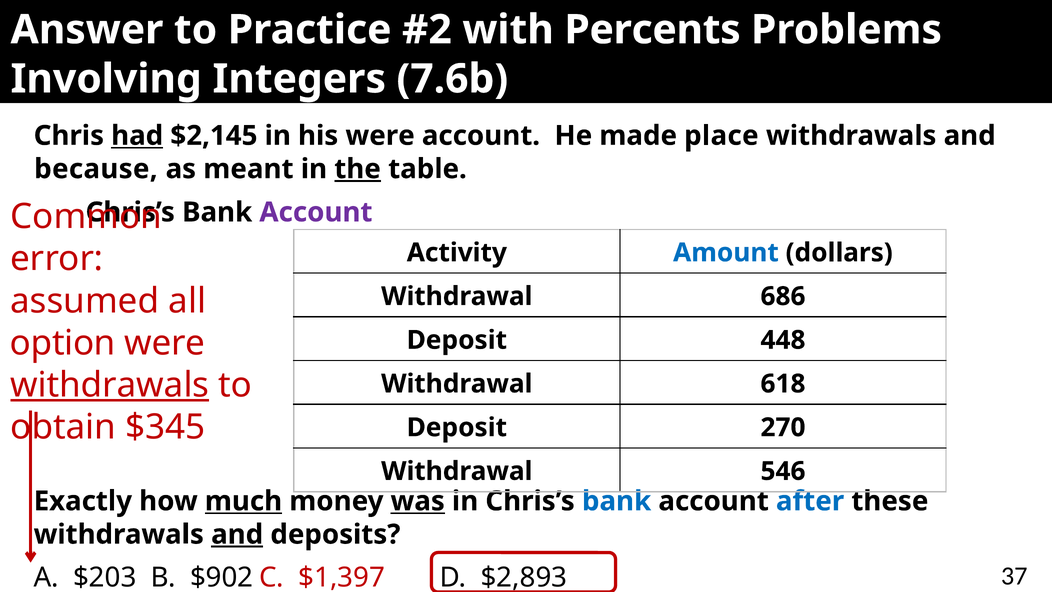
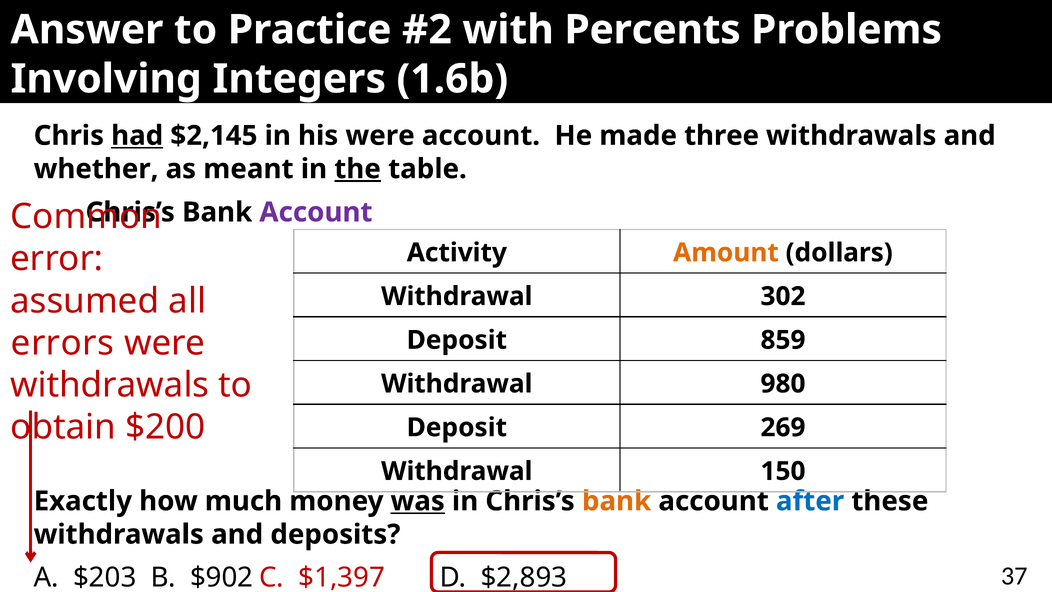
7.6b: 7.6b -> 1.6b (452, 79)
place: place -> three (722, 136)
because: because -> whether (96, 169)
Amount colour: blue -> orange (726, 253)
686: 686 -> 302 (783, 296)
option: option -> errors (62, 343)
448: 448 -> 859 (783, 340)
withdrawals underline: present -> none (110, 385)
618: 618 -> 980 (783, 384)
$345: $345 -> $200 (165, 427)
270: 270 -> 269 (783, 427)
546: 546 -> 150 (783, 471)
much underline: present -> none (243, 501)
bank colour: blue -> orange (617, 501)
and underline: present -> none (237, 534)
